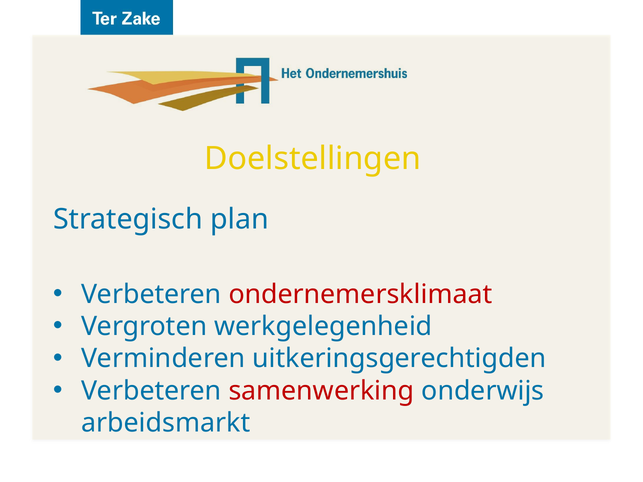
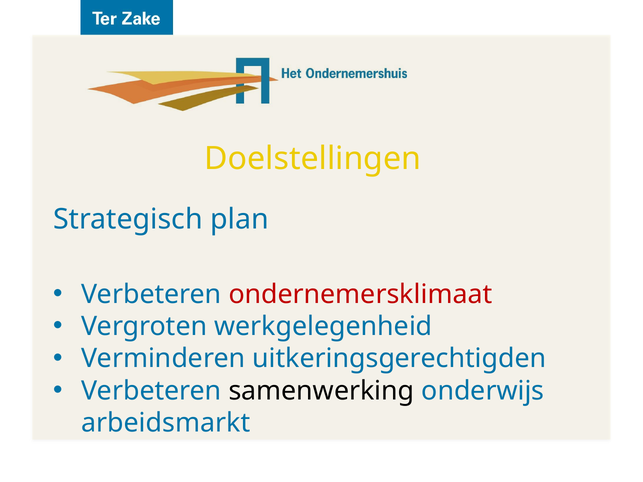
samenwerking colour: red -> black (321, 391)
